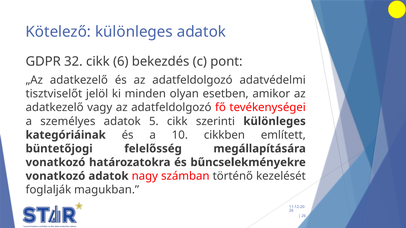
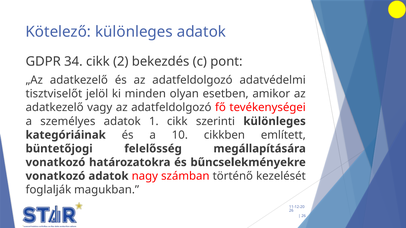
32: 32 -> 34 (73, 61)
6: 6 -> 2 (121, 61)
5: 5 -> 1 (154, 121)
